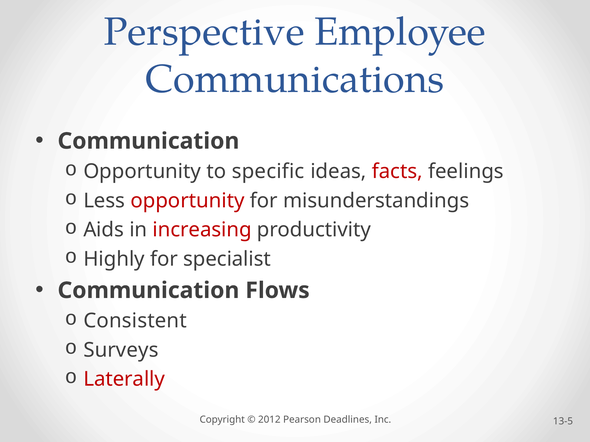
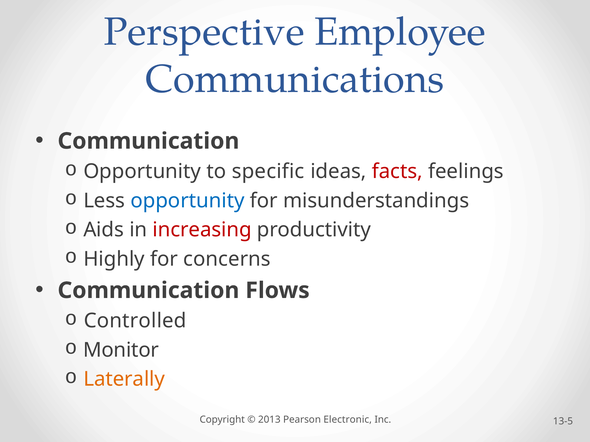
opportunity colour: red -> blue (187, 201)
specialist: specialist -> concerns (227, 259)
Consistent: Consistent -> Controlled (135, 321)
Surveys: Surveys -> Monitor (121, 350)
Laterally colour: red -> orange (124, 380)
2012: 2012 -> 2013 (269, 420)
Deadlines: Deadlines -> Electronic (348, 420)
